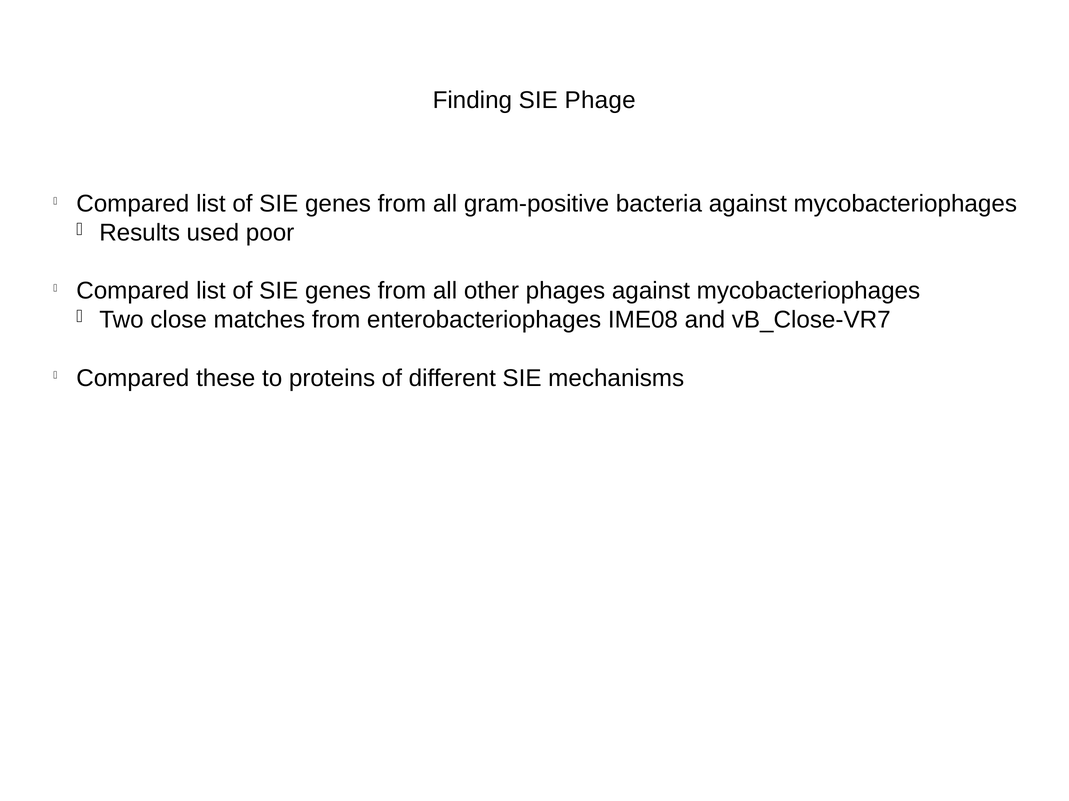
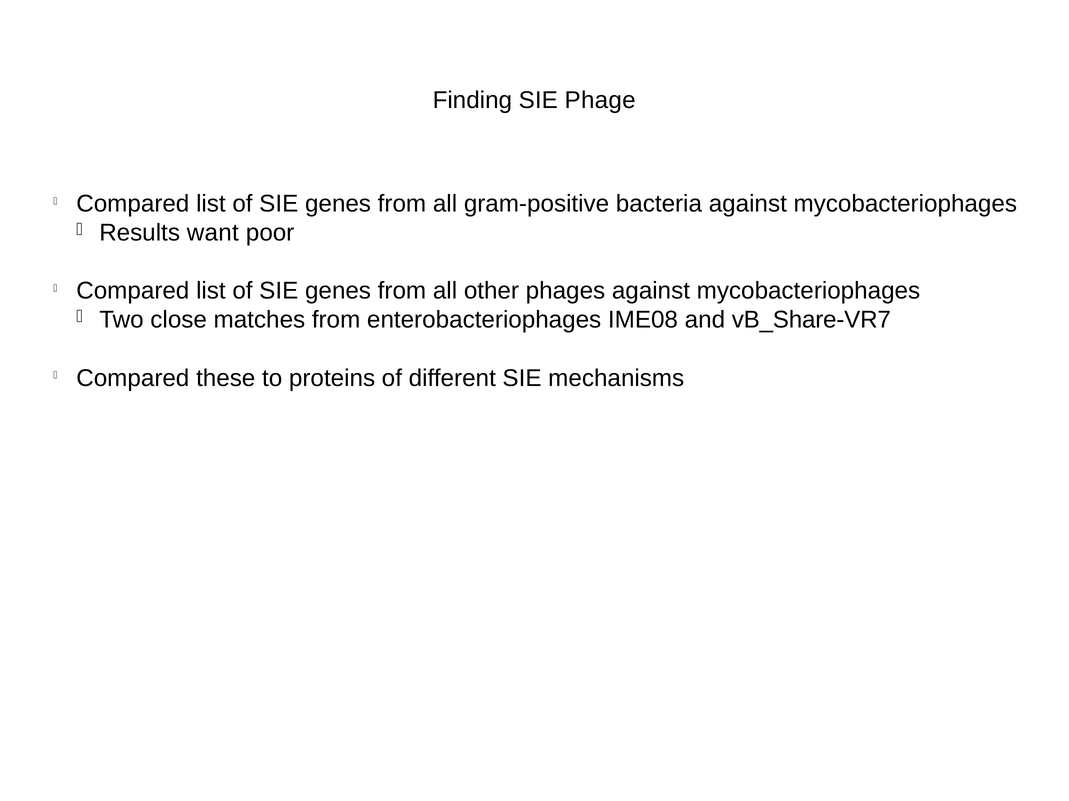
used: used -> want (213, 233)
vB_Close-VR7: vB_Close-VR7 -> vB_Share-VR7 (811, 320)
